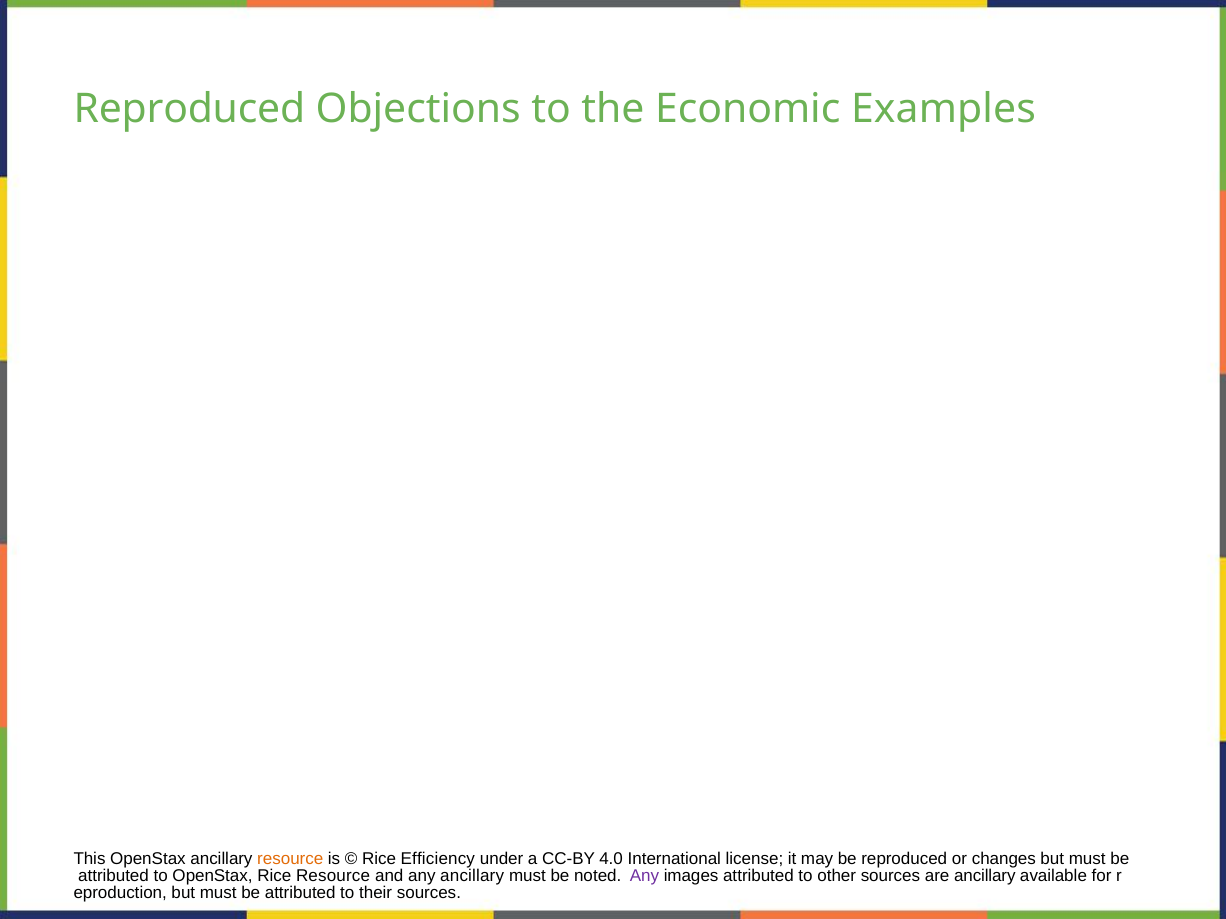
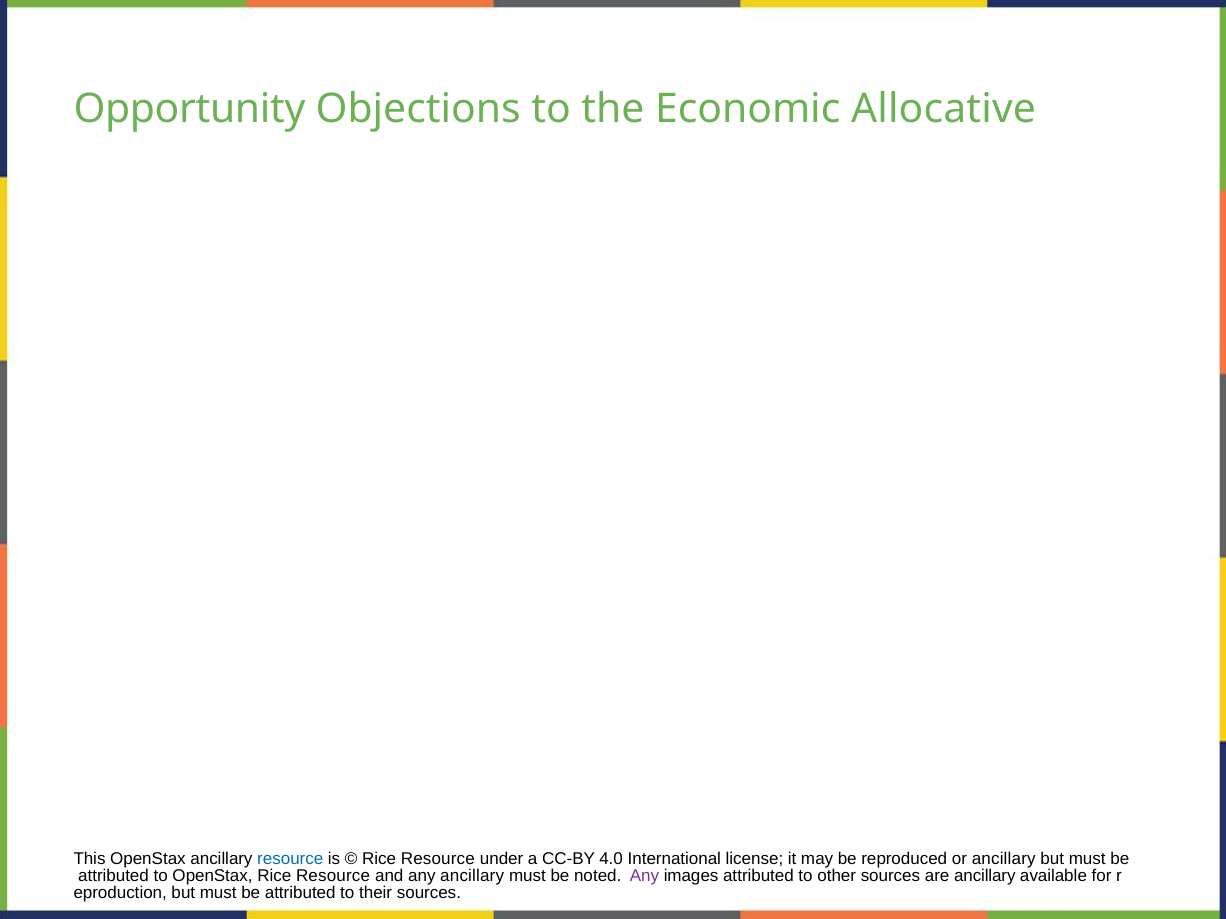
Reproduced: Reproduced -> Opportunity (189, 109)
Examples: Examples -> Allocative (944, 109)
resource colour: orange -> blue (290, 859)
Efficiency: Efficiency -> Resource (438, 859)
or changes: changes -> ancillary (1004, 859)
